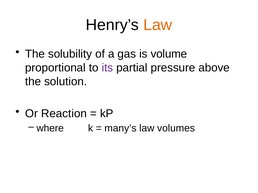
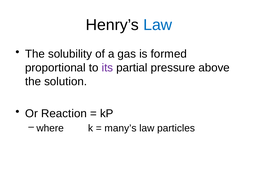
Law colour: orange -> blue (158, 25)
volume: volume -> formed (169, 54)
volumes: volumes -> particles (176, 129)
